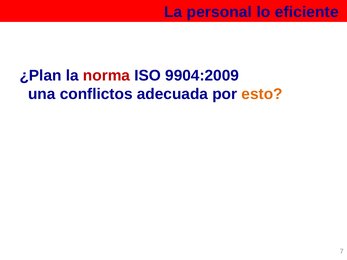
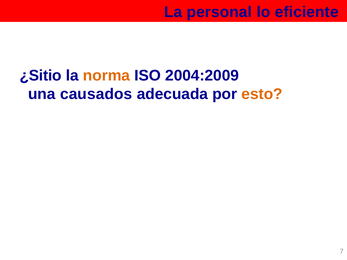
¿Plan: ¿Plan -> ¿Sitio (41, 76)
norma colour: red -> orange (107, 76)
9904:2009: 9904:2009 -> 2004:2009 (202, 76)
conflictos: conflictos -> causados (96, 94)
